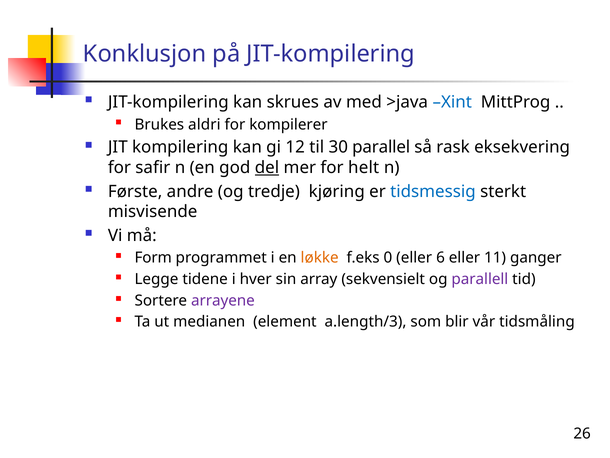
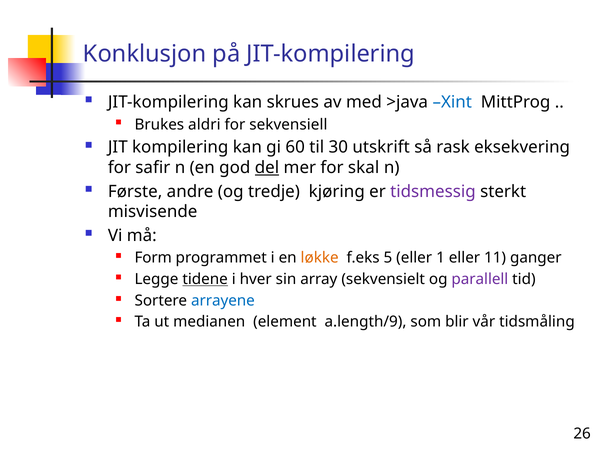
kompilerer: kompilerer -> sekvensiell (288, 124)
12: 12 -> 60 (295, 147)
parallel: parallel -> utskrift (381, 147)
helt: helt -> skal (364, 168)
tidsmessig colour: blue -> purple (433, 191)
0: 0 -> 5 (388, 258)
6: 6 -> 1 (440, 258)
tidene underline: none -> present (205, 279)
arrayene colour: purple -> blue (223, 300)
a.length/3: a.length/3 -> a.length/9 (366, 322)
